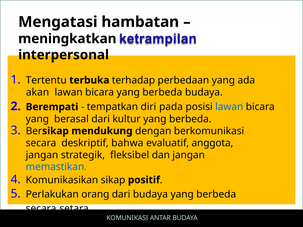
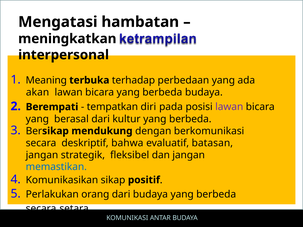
Tertentu: Tertentu -> Meaning (46, 80)
lawan colour: blue -> purple (229, 107)
anggota: anggota -> batasan (212, 143)
